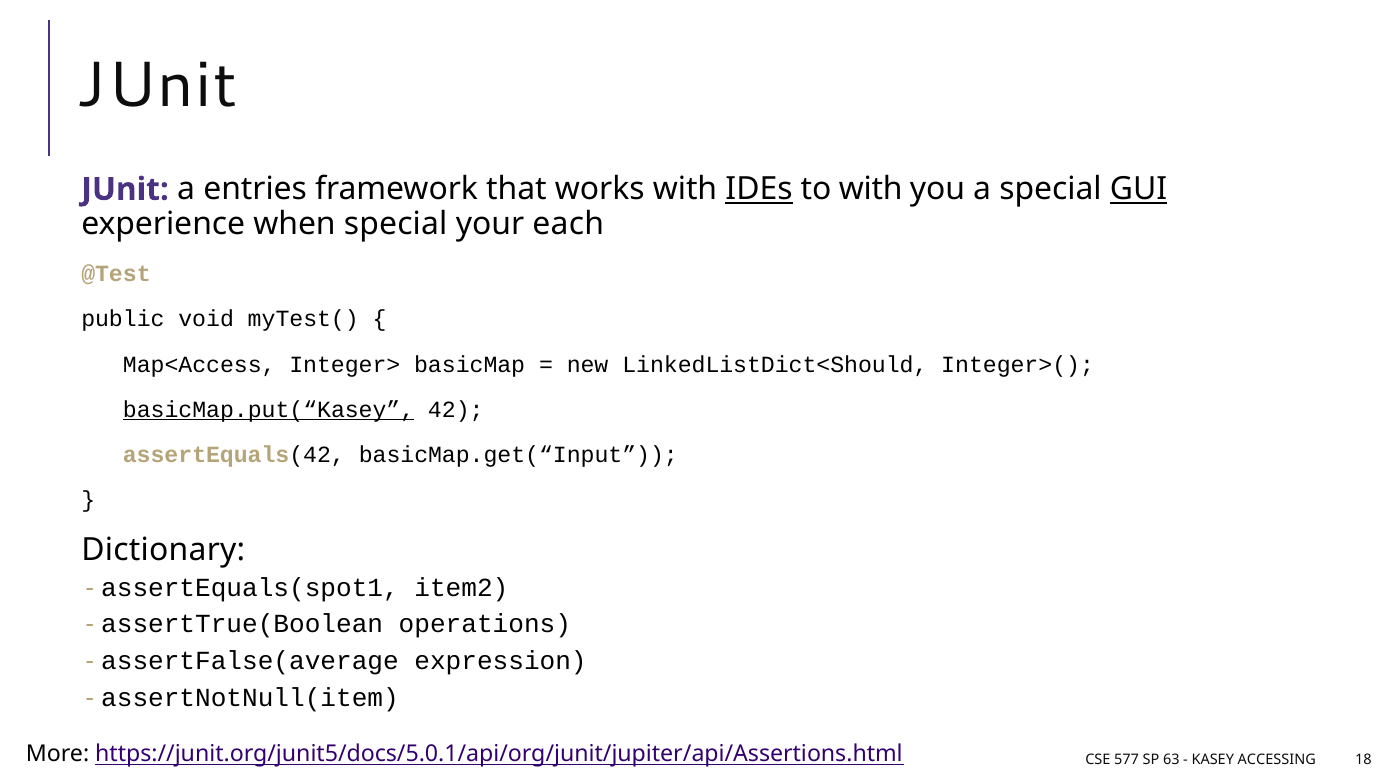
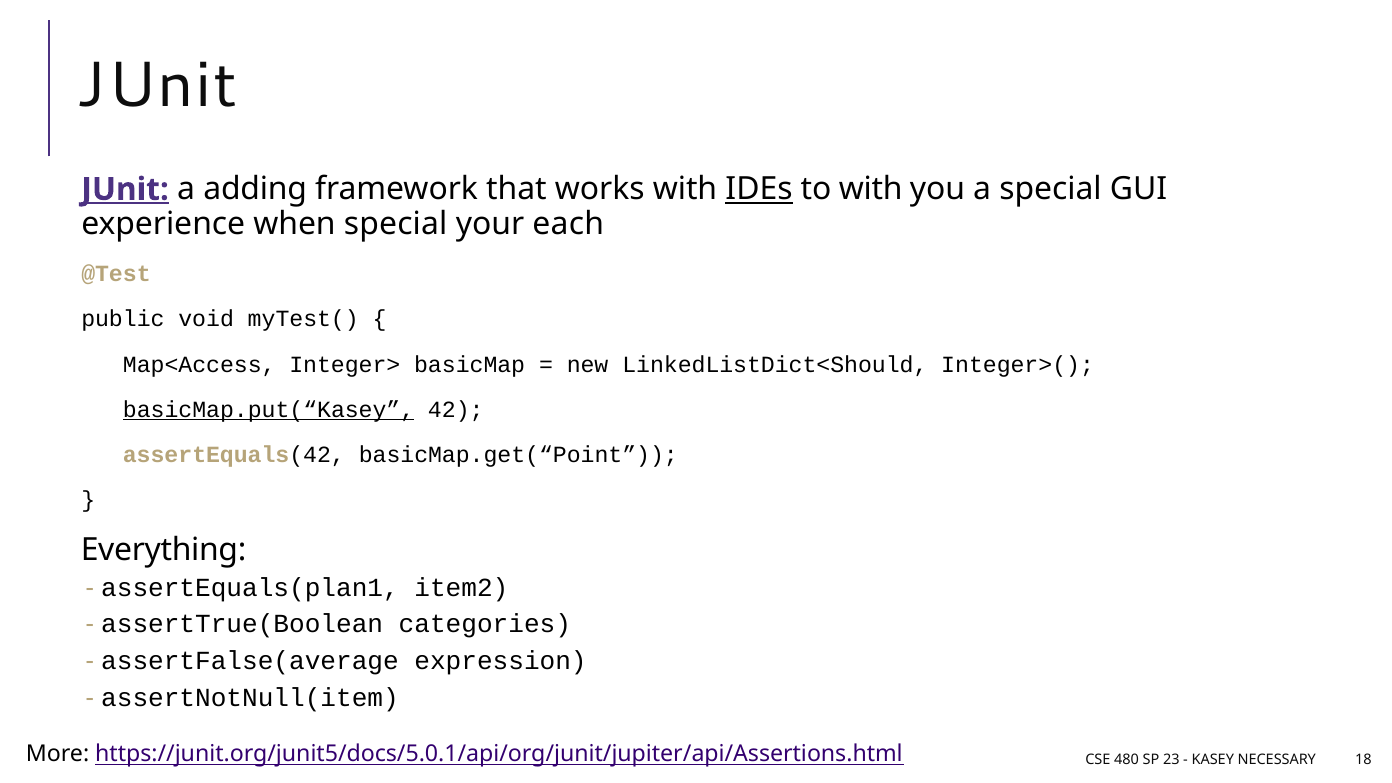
JUnit underline: none -> present (125, 189)
entries: entries -> adding (255, 189)
GUI underline: present -> none (1139, 189)
basicMap.get(“Input: basicMap.get(“Input -> basicMap.get(“Point (518, 455)
Dictionary: Dictionary -> Everything (164, 550)
assertEquals(spot1: assertEquals(spot1 -> assertEquals(plan1 (250, 587)
operations: operations -> categories (485, 624)
577: 577 -> 480 (1126, 760)
63: 63 -> 23 (1171, 760)
ACCESSING: ACCESSING -> NECESSARY (1277, 760)
